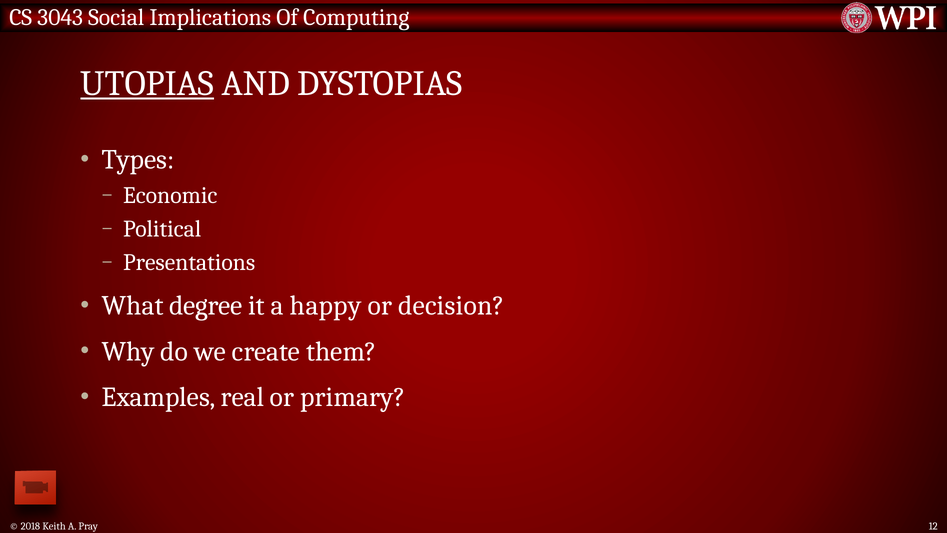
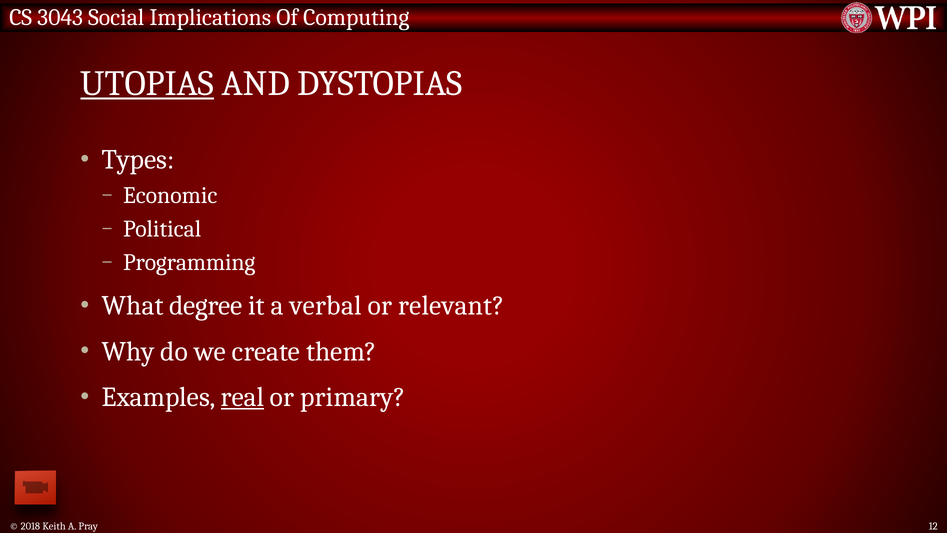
Presentations: Presentations -> Programming (189, 262)
happy: happy -> verbal (326, 306)
decision: decision -> relevant (451, 306)
real underline: none -> present (242, 397)
